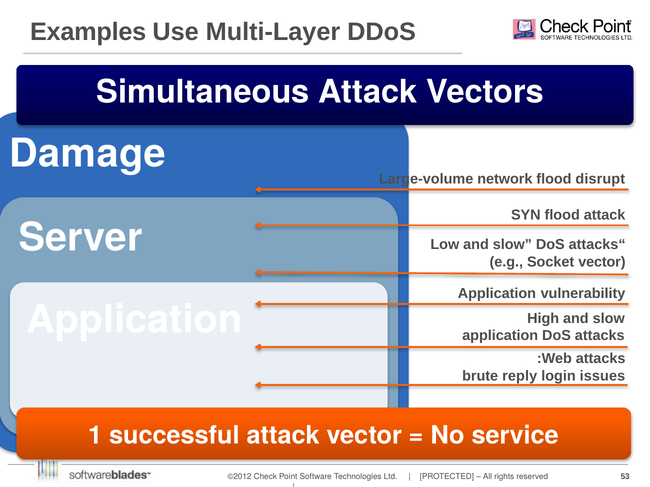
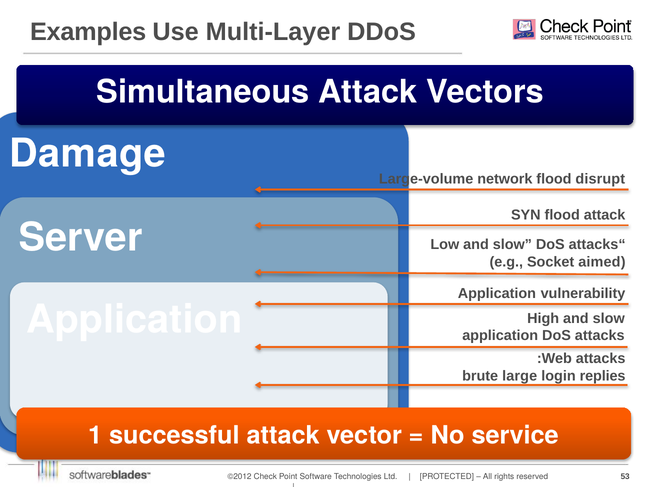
Socket vector: vector -> aimed (599, 262)
reply: reply -> large (520, 376)
issues: issues -> replies (603, 376)
